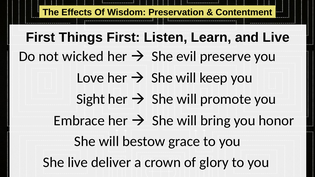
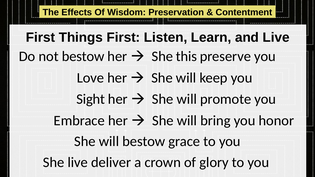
not wicked: wicked -> bestow (83, 57)
evil: evil -> this (186, 57)
